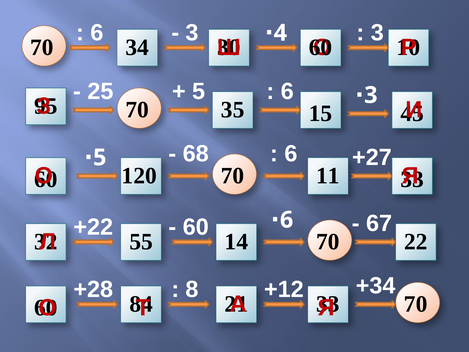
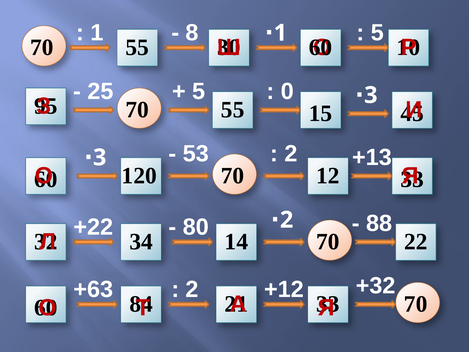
6: 6 -> 1 (97, 33)
3: 3 -> 8 (192, 33)
4: 4 -> 1 (280, 33)
3: 3 -> 5 (377, 33)
70 34: 34 -> 55 (137, 48)
6: 6 -> 0 (287, 91)
35: 35 -> 55 (233, 110)
68: 68 -> 53 (196, 154)
6: 6 -> 2 (291, 154)
+27: +27 -> +13 (372, 157)
5: 5 -> 3 (100, 157)
11: 11 -> 12 (328, 176)
6: 6 -> 2 (287, 220)
60: 60 -> 80 (196, 227)
67: 67 -> 88 (379, 223)
55: 55 -> 34 (141, 242)
+28: +28 -> +63 (93, 289)
8: 8 -> 2 (192, 289)
+34: +34 -> +32 (376, 285)
